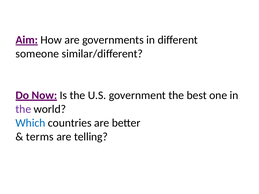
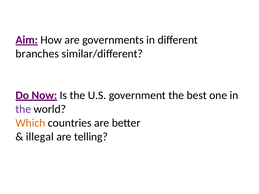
someone: someone -> branches (37, 54)
Which colour: blue -> orange (30, 123)
terms: terms -> illegal (40, 137)
